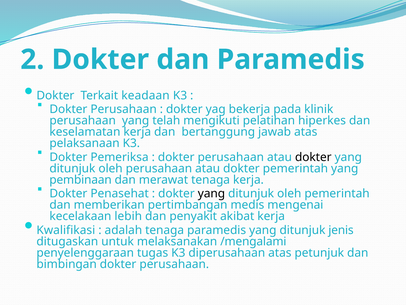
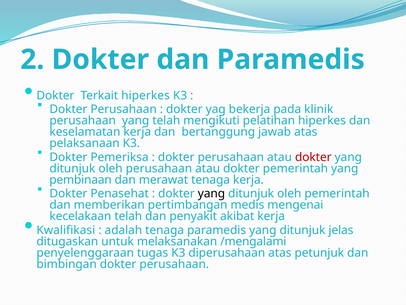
Terkait keadaan: keadaan -> hiperkes (146, 95)
dokter colour: black -> red (313, 157)
kecelakaan lebih: lebih -> telah (128, 216)
jenis: jenis -> jelas (341, 230)
